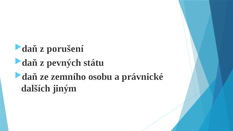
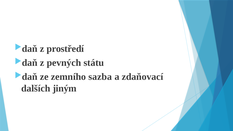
z porušení: porušení -> prostředí (65, 49)
osobu: osobu -> sazba (100, 77)
právnické: právnické -> zdaňovací (143, 77)
